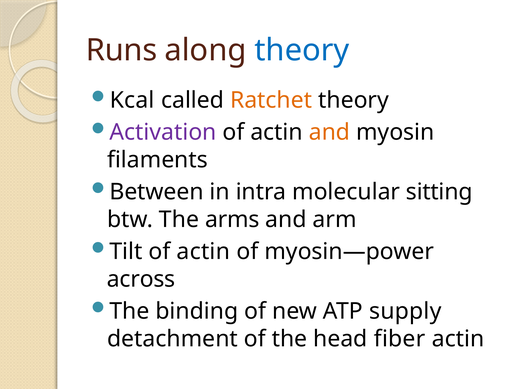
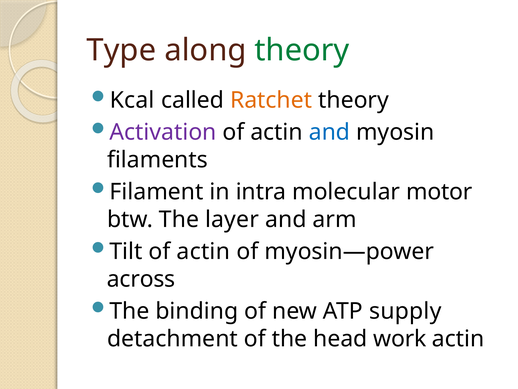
Runs: Runs -> Type (121, 50)
theory colour: blue -> green (302, 50)
and colour: orange -> blue (329, 132)
Between: Between -> Filament (157, 192)
sitting: sitting -> motor (439, 192)
arms: arms -> layer (232, 219)
fiber: fiber -> work (400, 338)
